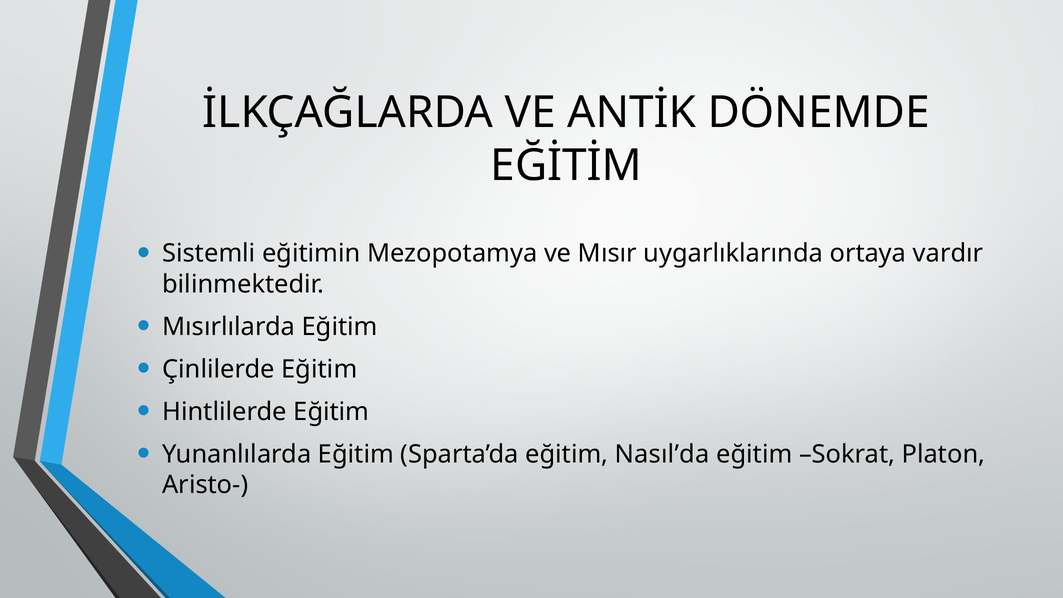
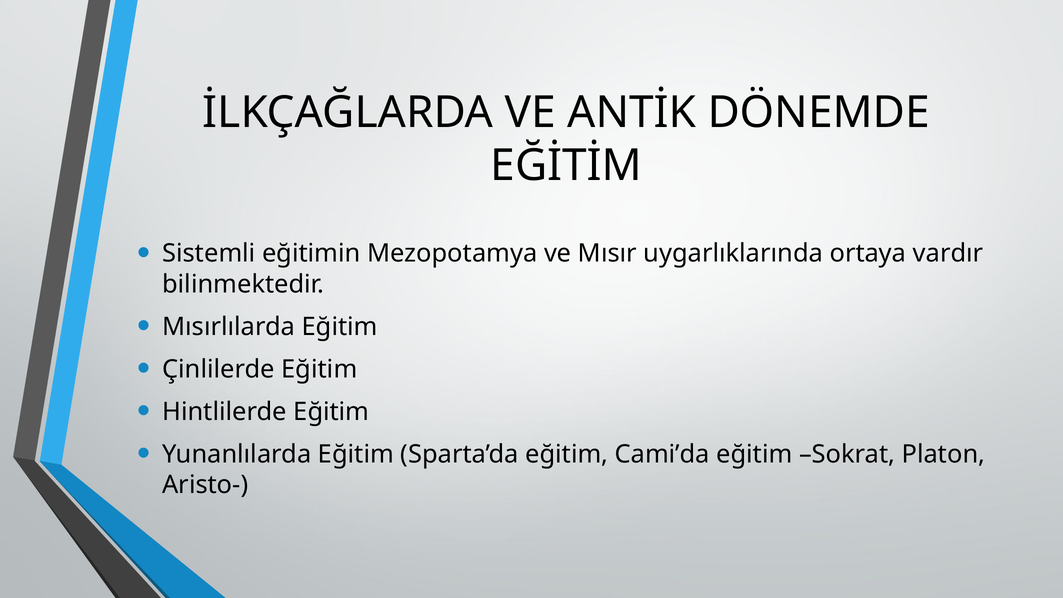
Nasıl’da: Nasıl’da -> Cami’da (662, 454)
